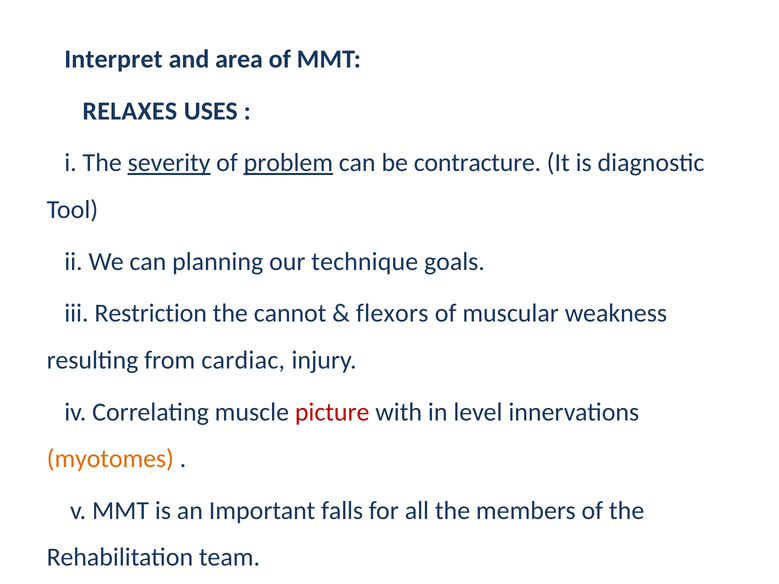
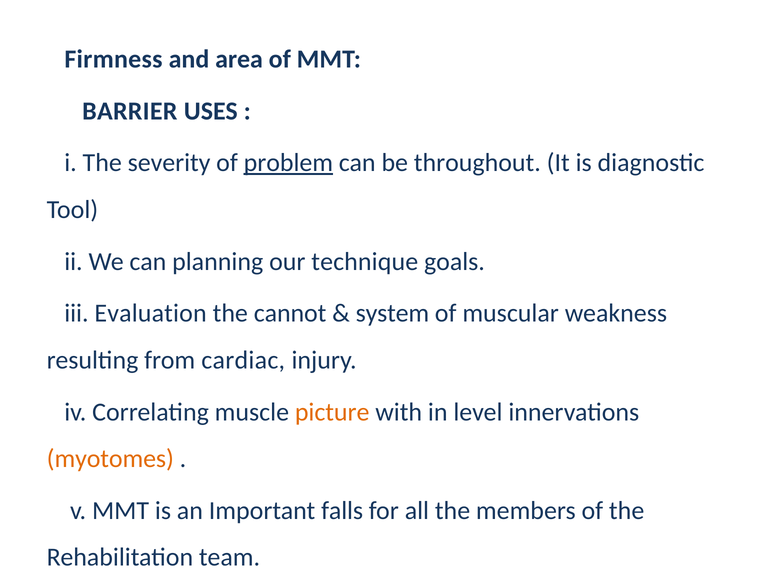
Interpret: Interpret -> Firmness (113, 59)
RELAXES: RELAXES -> BARRIER (130, 111)
severity underline: present -> none (169, 163)
contracture: contracture -> throughout (477, 163)
Restriction: Restriction -> Evaluation (151, 314)
flexors: flexors -> system (392, 314)
picture colour: red -> orange (332, 412)
